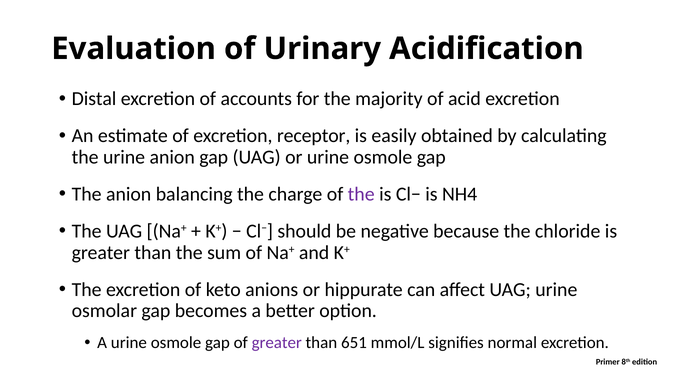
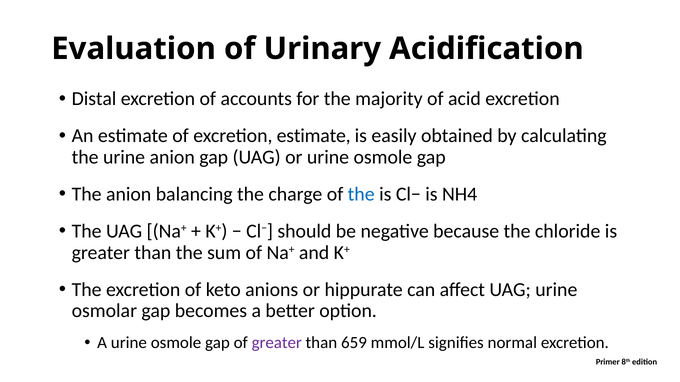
excretion receptor: receptor -> estimate (314, 136)
the colour: purple -> blue (361, 194)
651: 651 -> 659 (354, 343)
